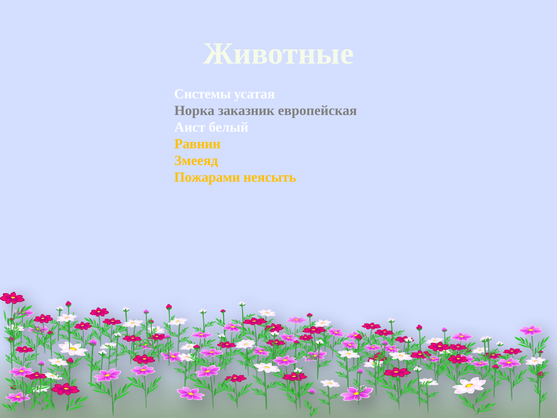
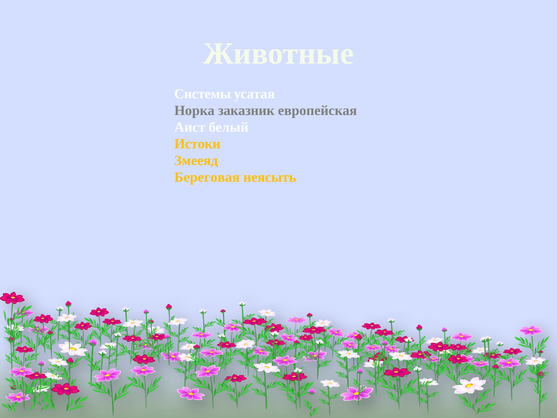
Равнин: Равнин -> Истоки (197, 144)
Пожарами: Пожарами -> Береговая (207, 177)
